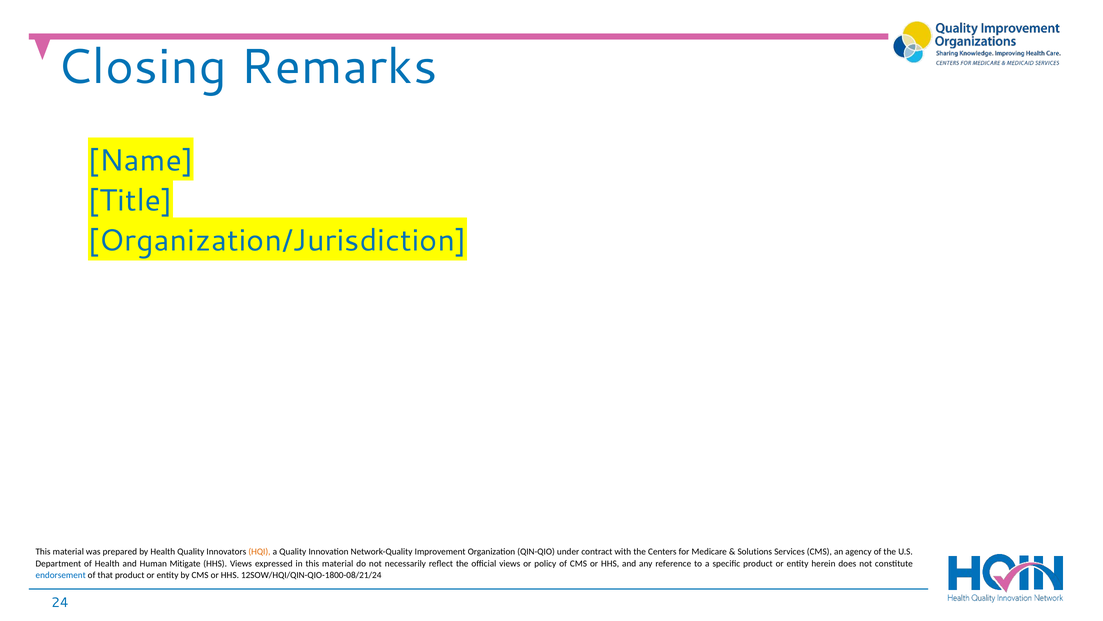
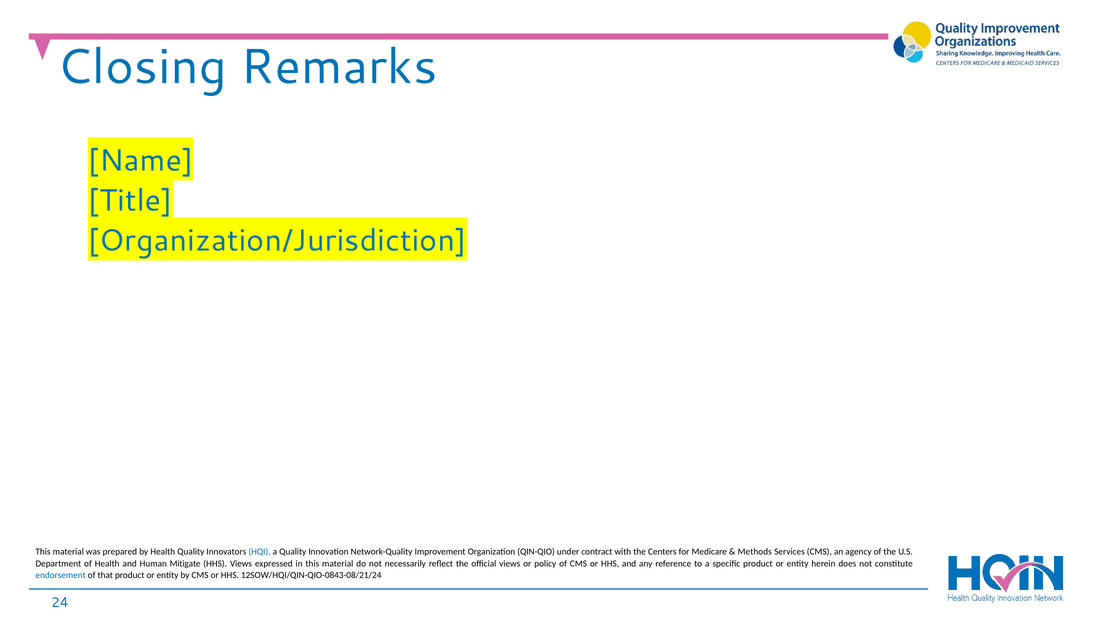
HQI colour: orange -> blue (259, 551)
Solutions: Solutions -> Methods (755, 551)
12SOW/HQI/QIN-QIO-1800-08/21/24: 12SOW/HQI/QIN-QIO-1800-08/21/24 -> 12SOW/HQI/QIN-QIO-0843-08/21/24 (311, 575)
